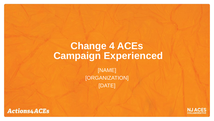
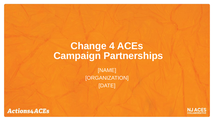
Experienced: Experienced -> Partnerships (133, 56)
